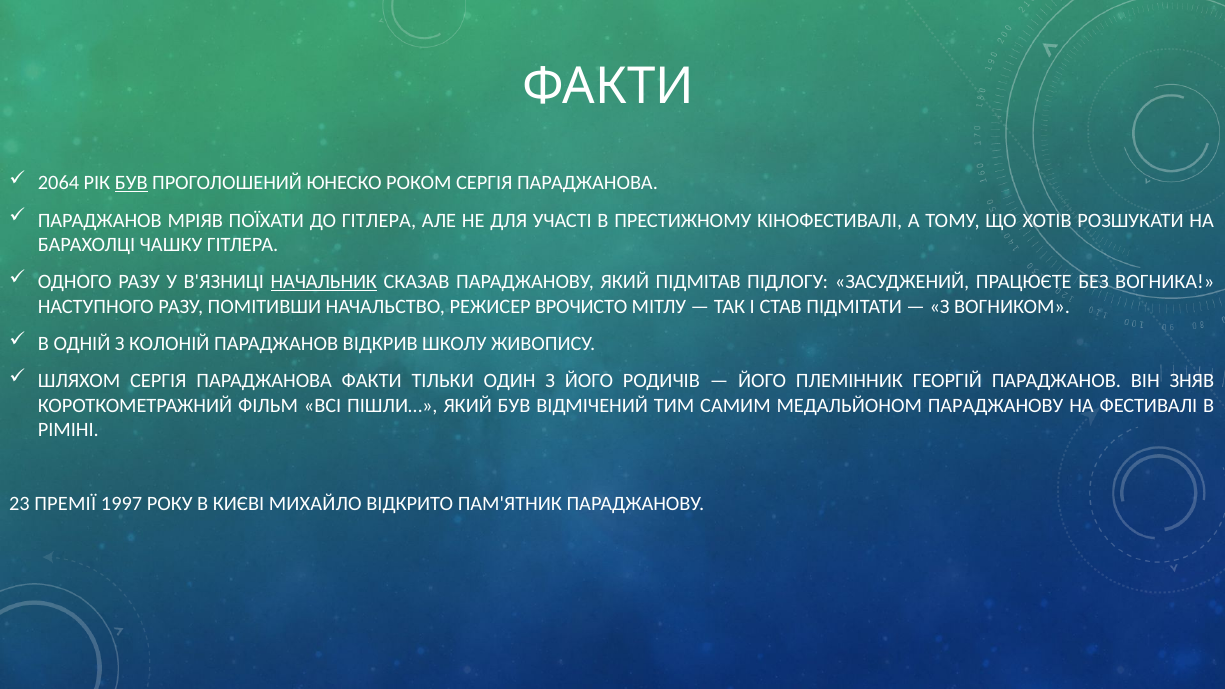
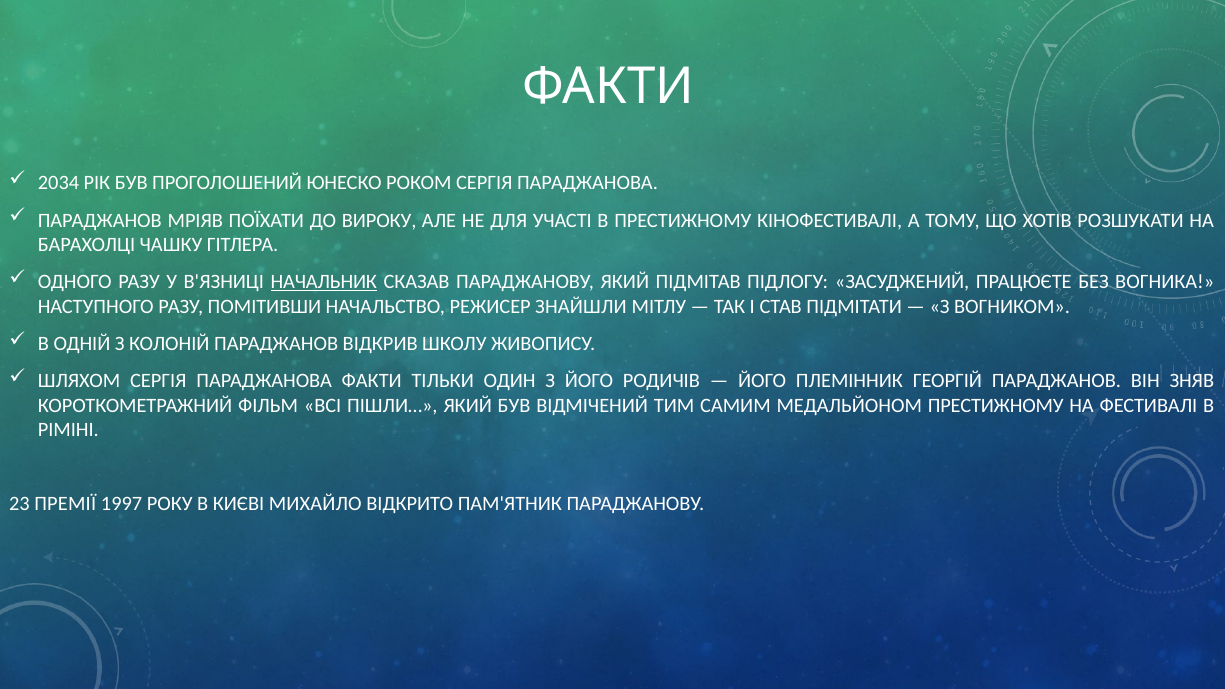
2064: 2064 -> 2034 (59, 183)
БУВ underline: present -> none (131, 183)
ДО ГІТЛЕРА: ГІТЛЕРА -> ВИРОКУ (379, 220)
ВРОЧИСТО: ВРОЧИСТО -> ЗНАЙШЛИ (581, 306)
МЕДАЛЬЙОНОМ ПАРАДЖАНОВУ: ПАРАДЖАНОВУ -> ПРЕСТИЖНОМУ (996, 405)
